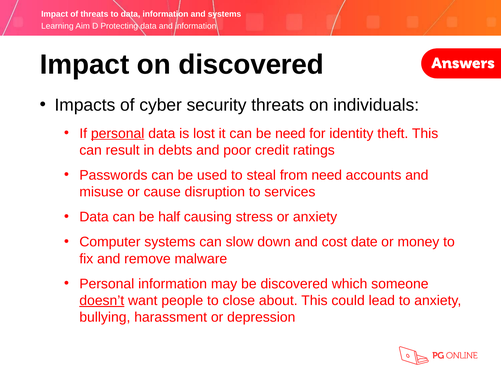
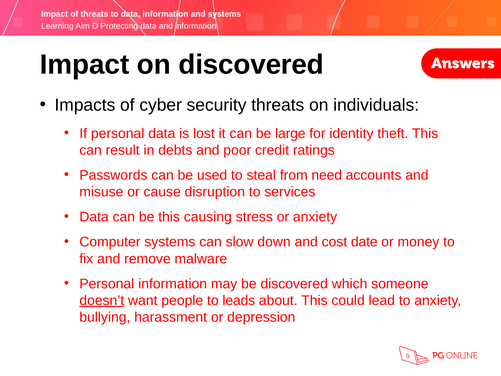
personal underline: present -> none (118, 133)
be need: need -> large (290, 133)
be half: half -> this (169, 217)
close: close -> leads (239, 300)
